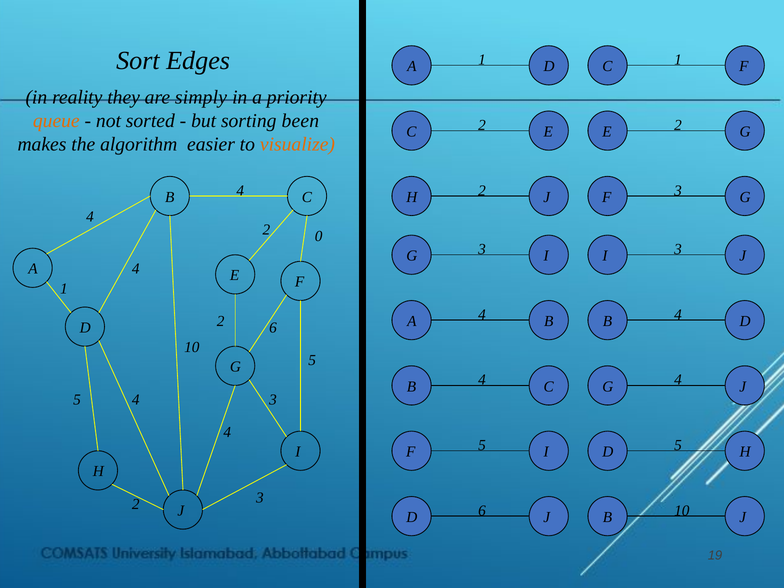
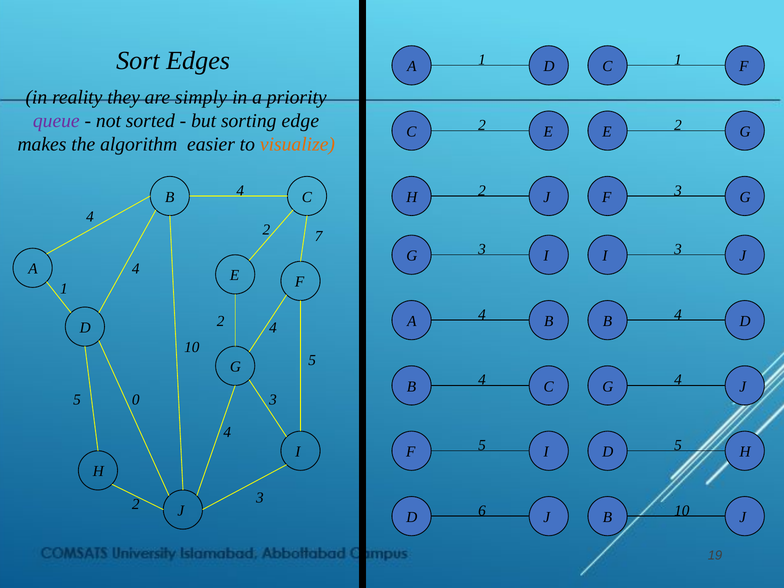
queue colour: orange -> purple (56, 121)
been: been -> edge (300, 121)
0: 0 -> 7 (319, 236)
2 6: 6 -> 4 (273, 328)
4: 4 -> 0 (136, 400)
